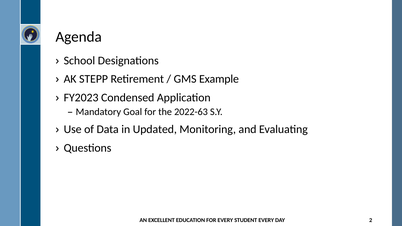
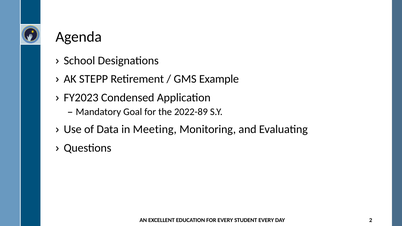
2022-63: 2022-63 -> 2022-89 (191, 112)
Updated: Updated -> Meeting (155, 129)
